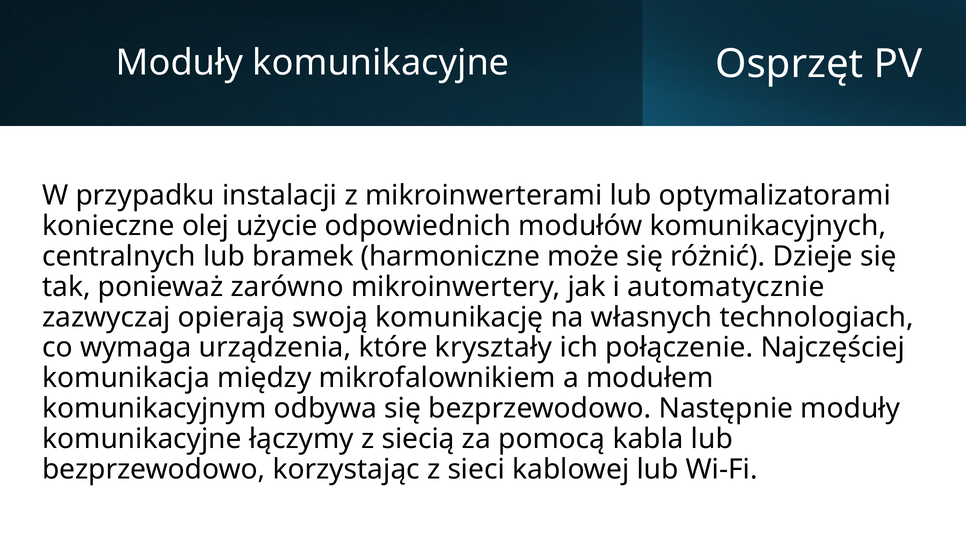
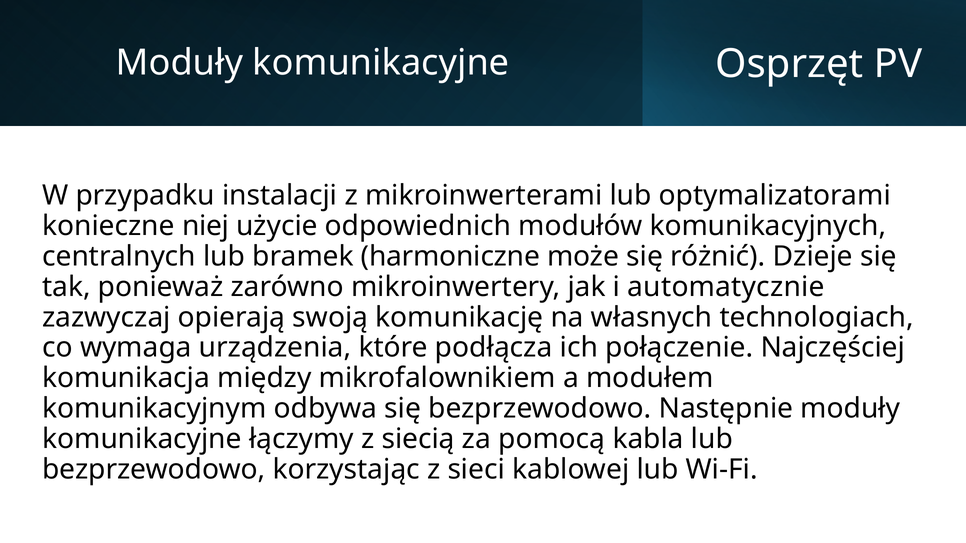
olej: olej -> niej (206, 226)
kryształy: kryształy -> podłącza (494, 348)
